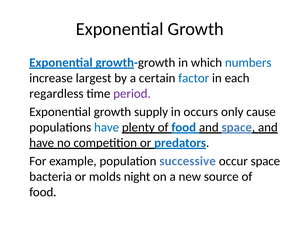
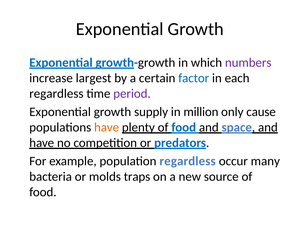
numbers colour: blue -> purple (248, 63)
occurs: occurs -> million (201, 112)
have colour: blue -> orange (107, 127)
population successive: successive -> regardless (188, 161)
occur space: space -> many (265, 161)
night: night -> traps (137, 177)
